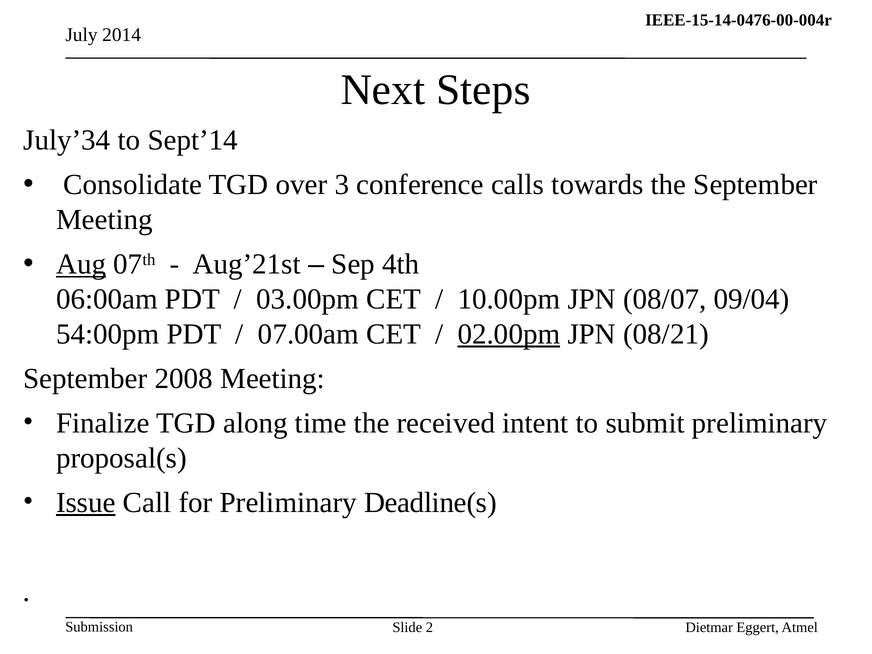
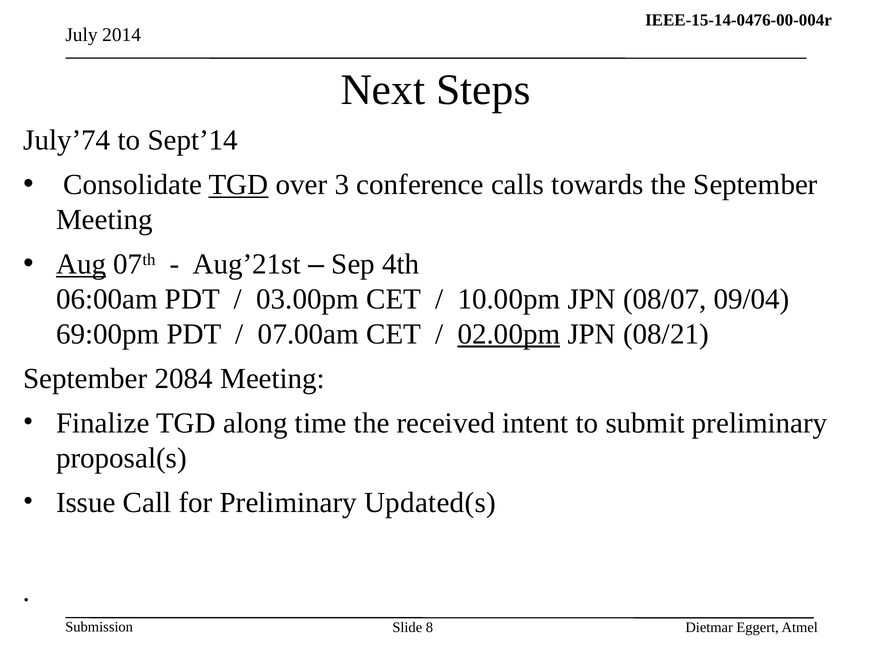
July’34: July’34 -> July’74 (67, 140)
TGD underline: none -> present (239, 185)
54:00pm: 54:00pm -> 69:00pm (108, 334)
2008: 2008 -> 2084 (184, 378)
Issue underline: present -> none (86, 502)
Deadline(s: Deadline(s -> Updated(s (430, 502)
2: 2 -> 8 (429, 627)
